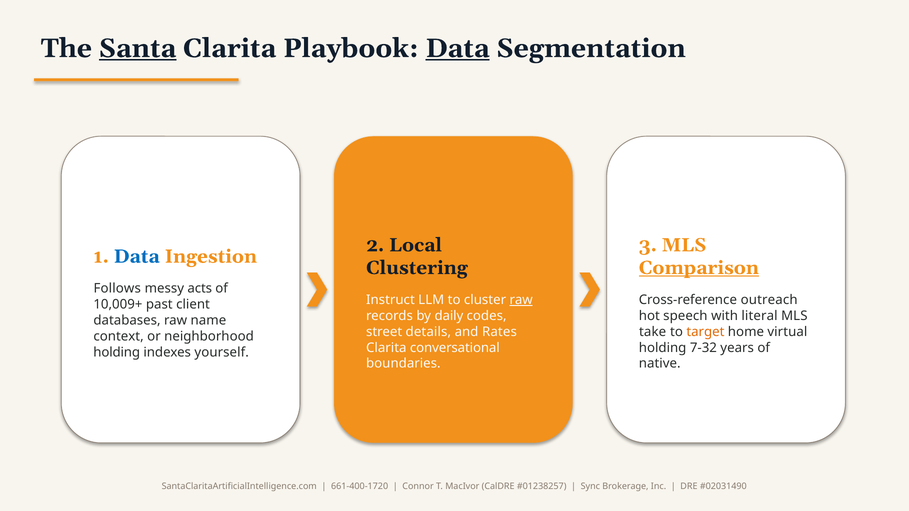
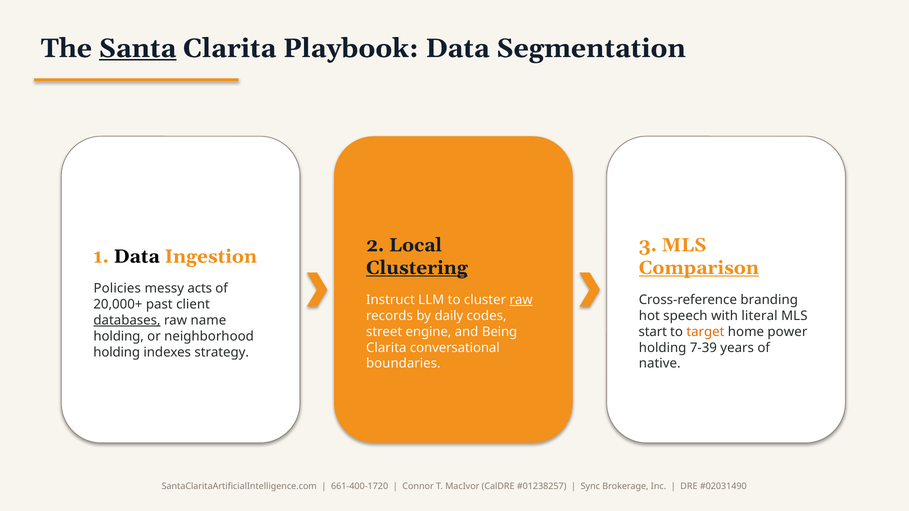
Data underline: present -> none (458, 48)
Data colour: blue -> black (137, 257)
Clustering underline: none -> present (417, 268)
Follows: Follows -> Policies (117, 289)
outreach: outreach -> branding (769, 300)
10,009+: 10,009+ -> 20,000+ (118, 305)
databases underline: none -> present (127, 321)
details: details -> engine (428, 332)
Rates: Rates -> Being (500, 332)
take: take -> start (653, 332)
virtual: virtual -> power (787, 332)
context: context -> holding (119, 337)
7-32: 7-32 -> 7-39 (703, 348)
yourself: yourself -> strategy (222, 352)
